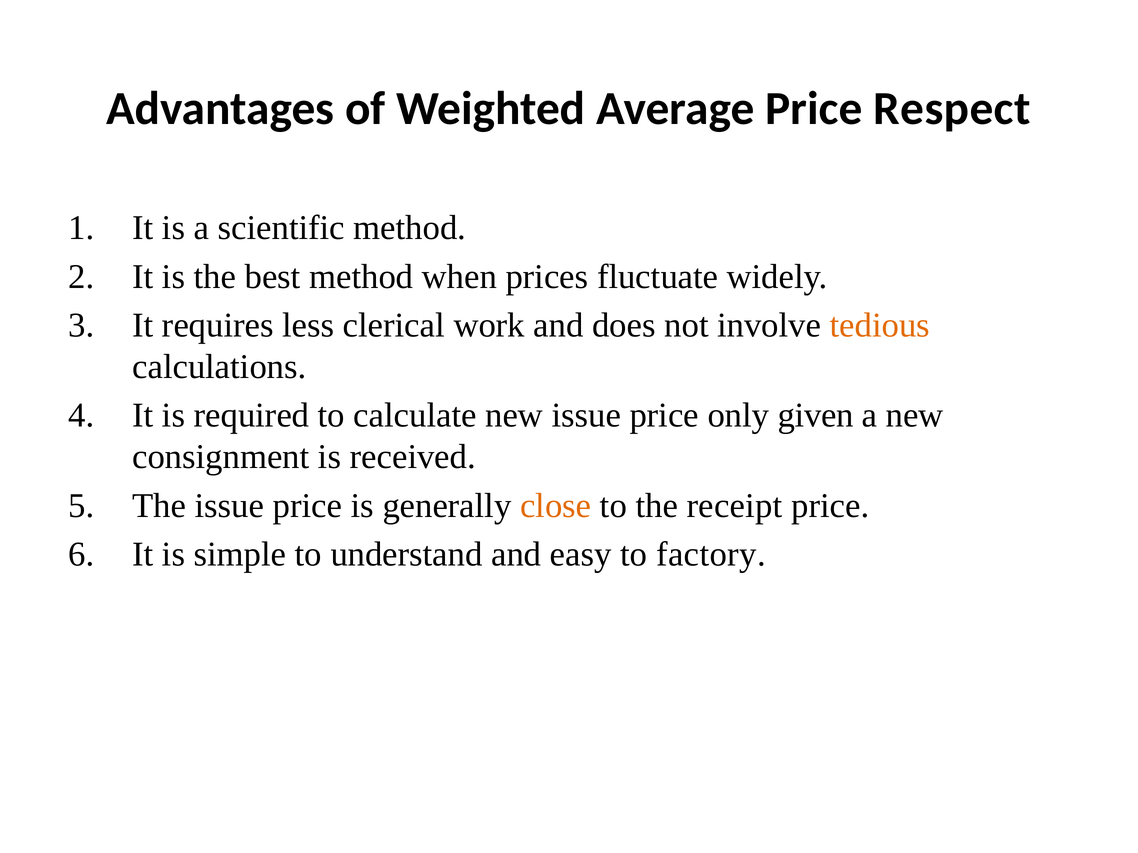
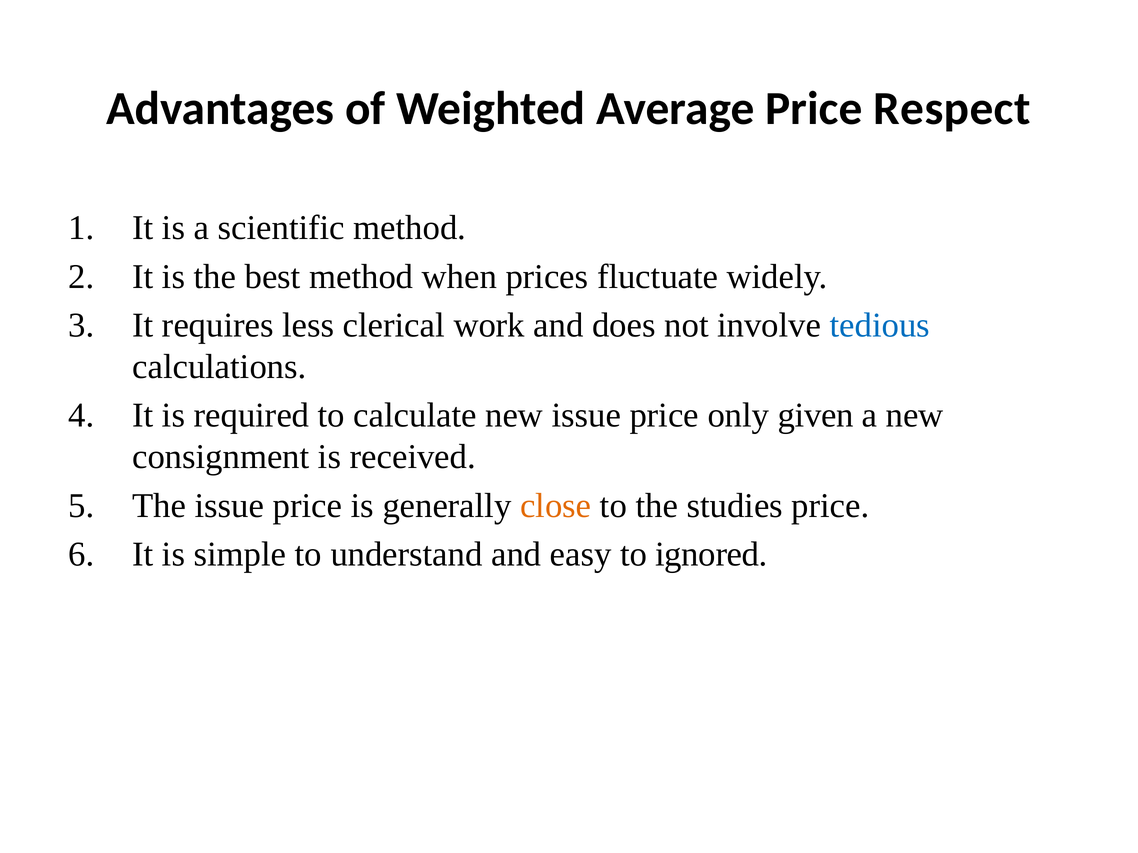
tedious colour: orange -> blue (880, 325)
receipt: receipt -> studies (735, 506)
factory: factory -> ignored (711, 554)
